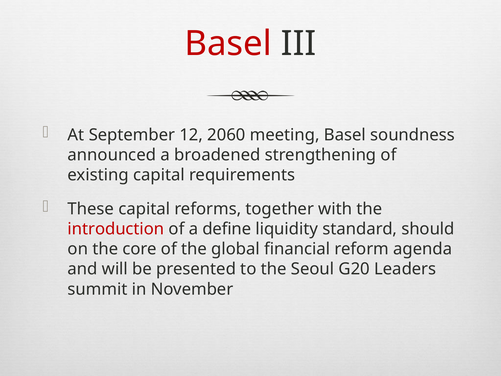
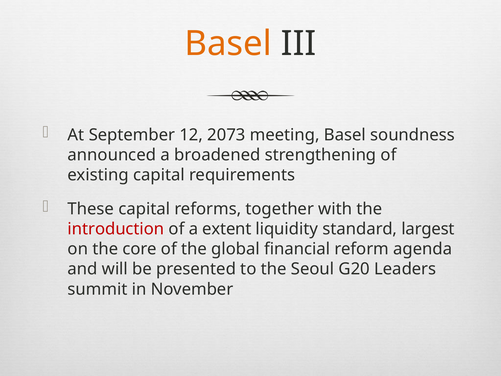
Basel colour: red -> orange (228, 44)
2060: 2060 -> 2073 (226, 135)
define: define -> extent (227, 229)
should: should -> largest (428, 229)
